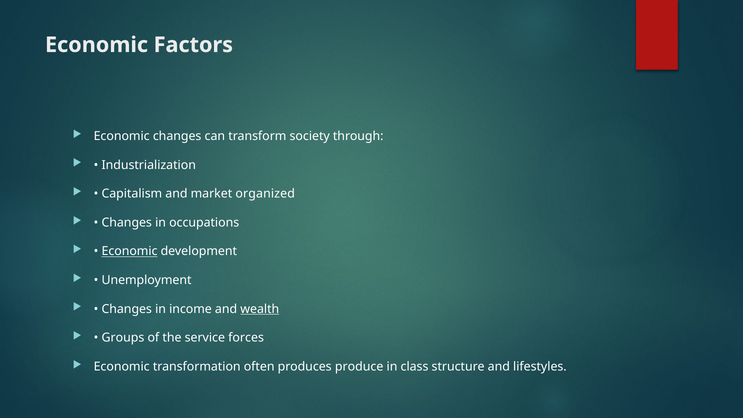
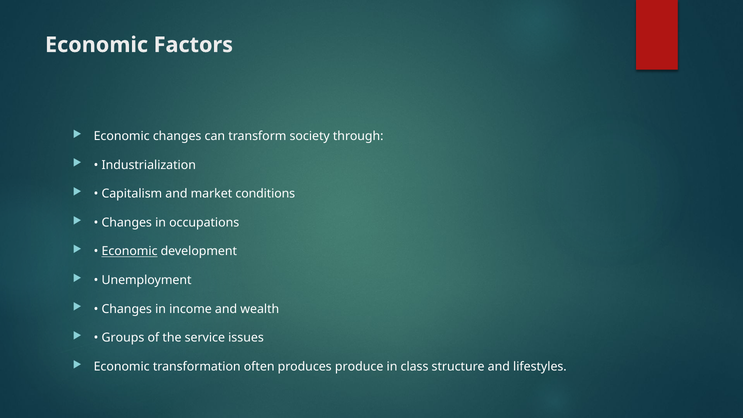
organized: organized -> conditions (265, 194)
wealth underline: present -> none (260, 309)
forces: forces -> issues (246, 338)
